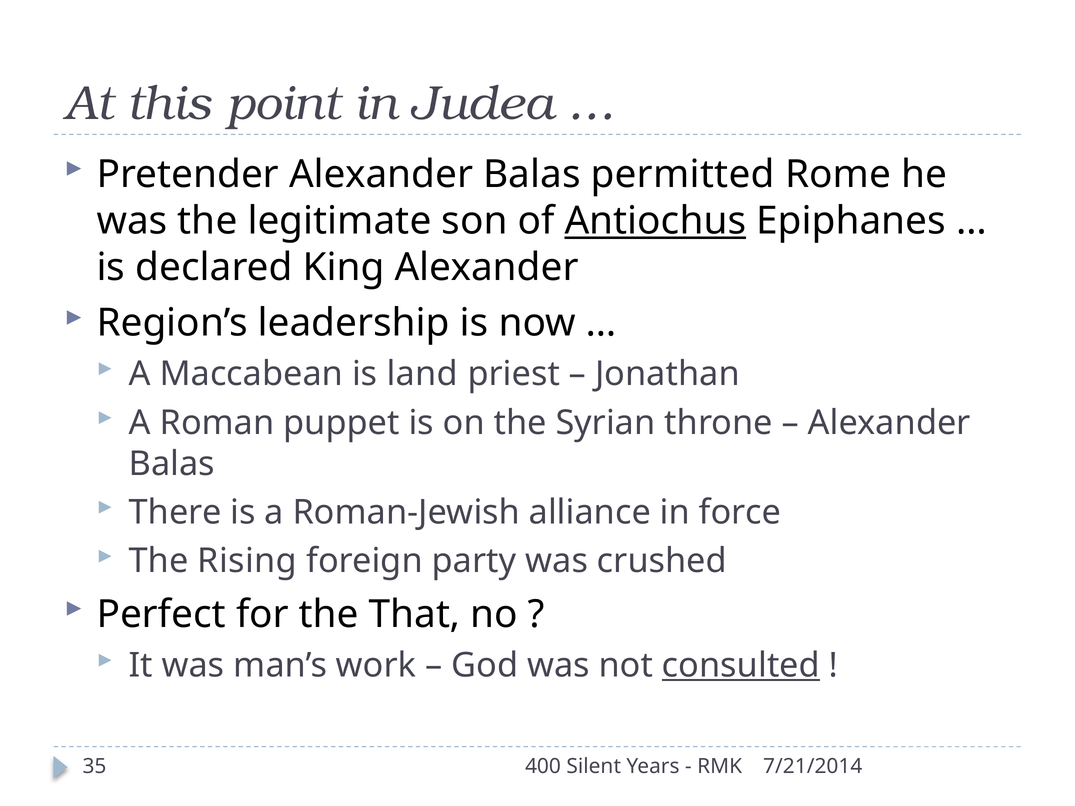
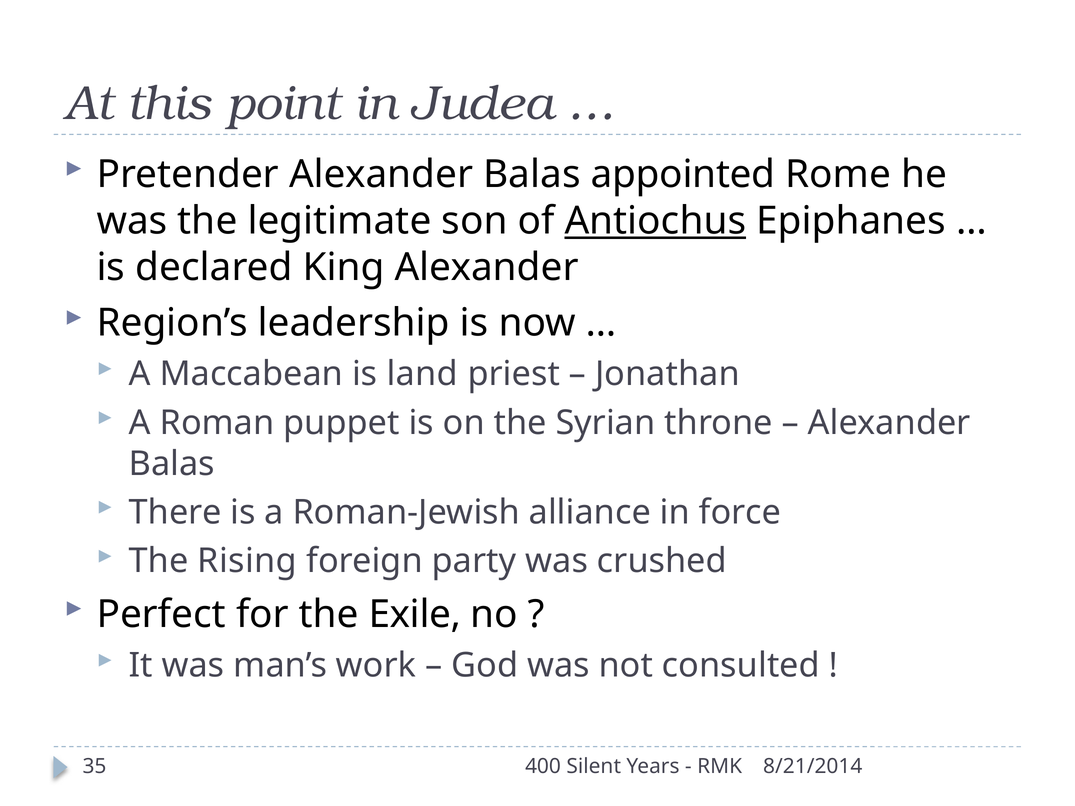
permitted: permitted -> appointed (683, 175)
That: That -> Exile (415, 615)
consulted underline: present -> none (741, 666)
7/21/2014: 7/21/2014 -> 8/21/2014 (813, 767)
